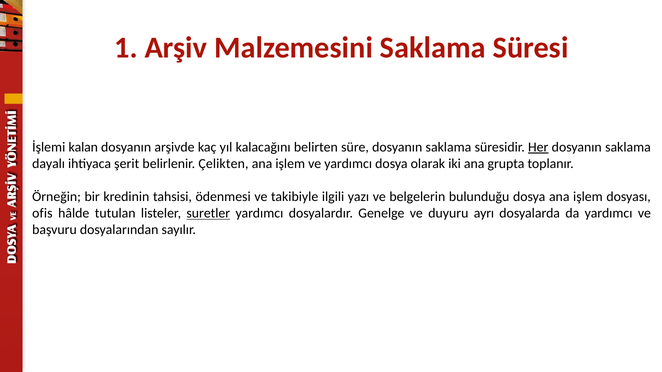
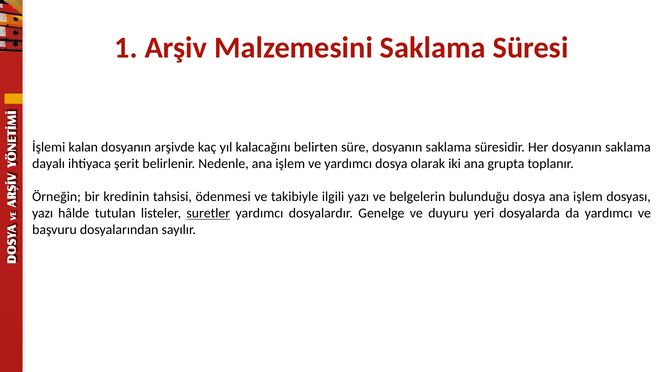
Her underline: present -> none (538, 147)
Çelikten: Çelikten -> Nedenle (224, 164)
ofis: ofis -> yazı (43, 214)
ayrı: ayrı -> yeri (484, 214)
